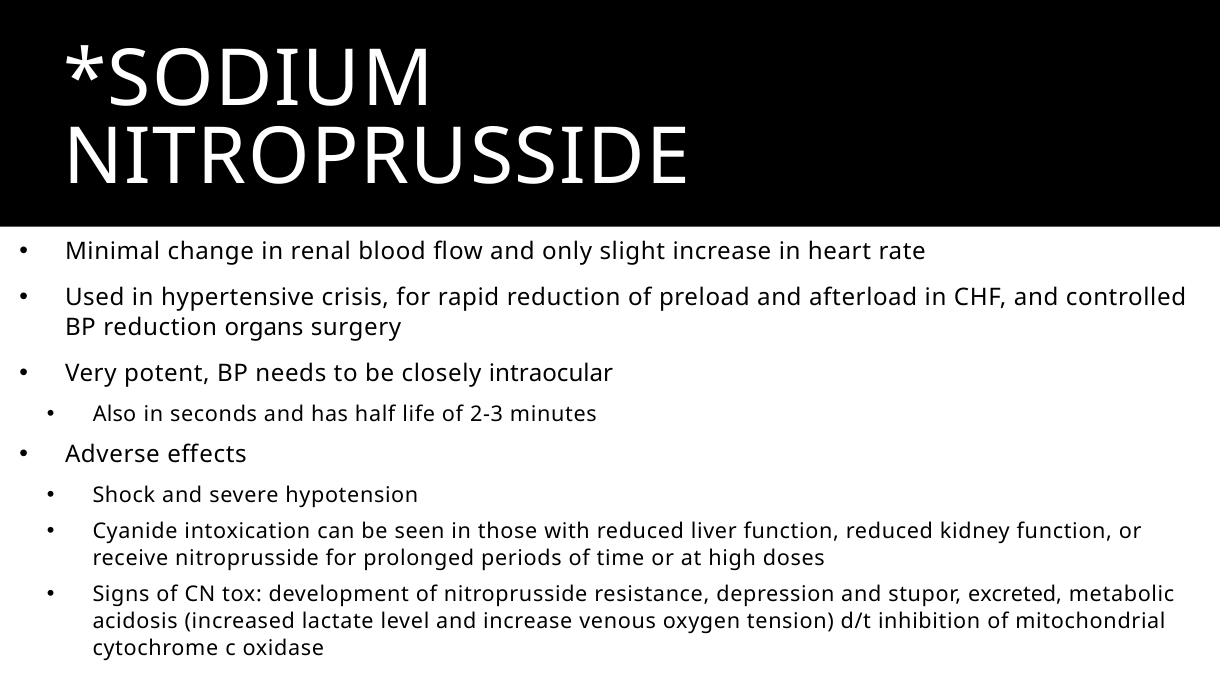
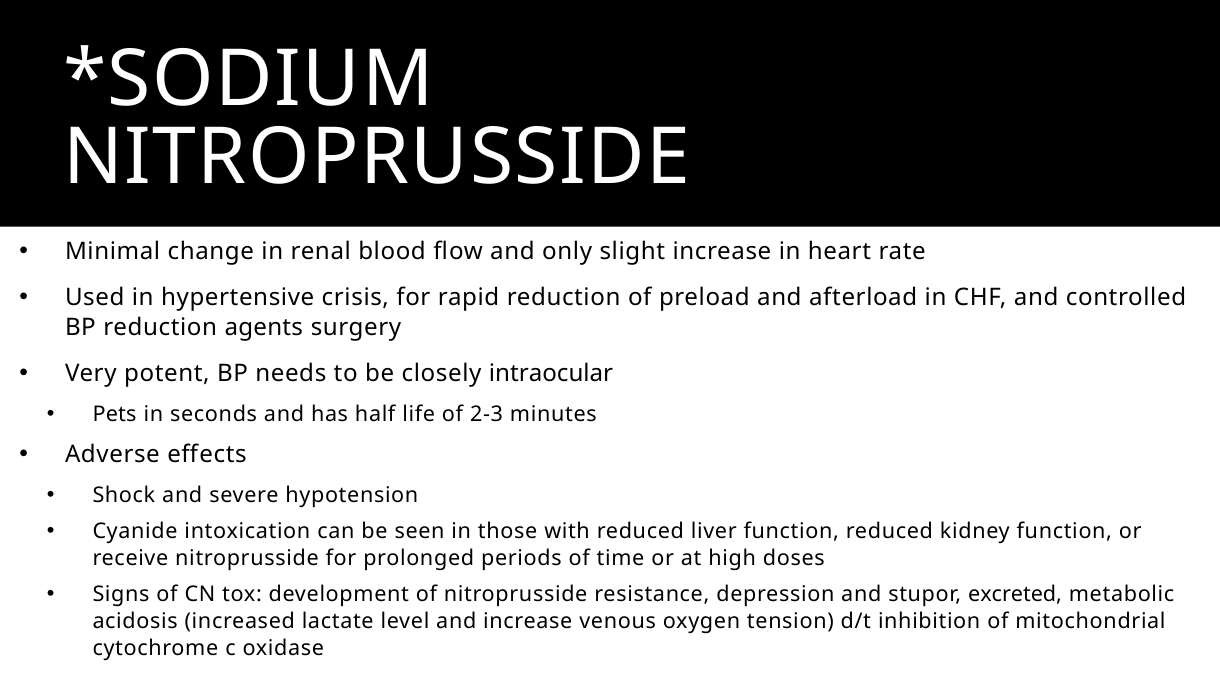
organs: organs -> agents (264, 327)
Also: Also -> Pets (115, 414)
